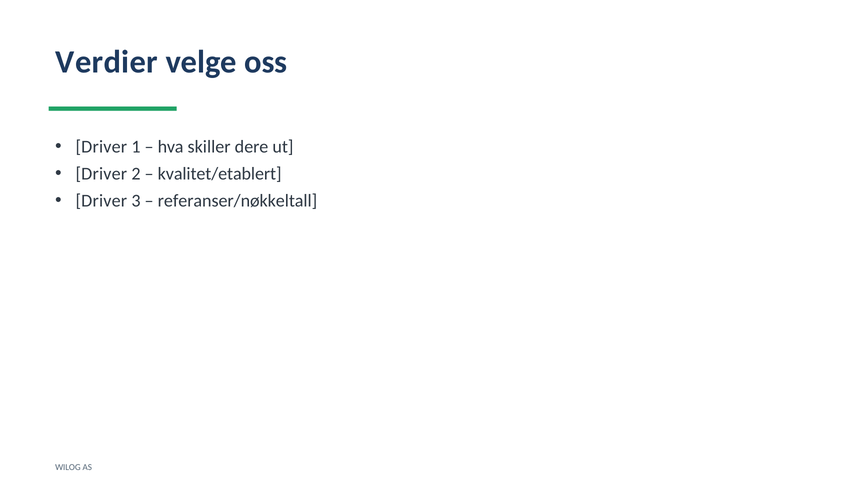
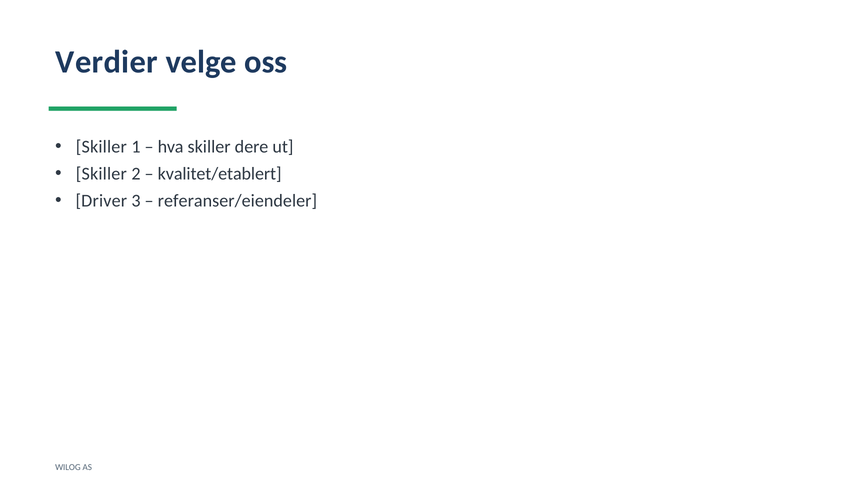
Driver: Driver -> Skiller (101, 147)
Driver: Driver -> Skiller (101, 174)
referanser/nøkkeltall: referanser/nøkkeltall -> referanser/eiendeler (237, 201)
